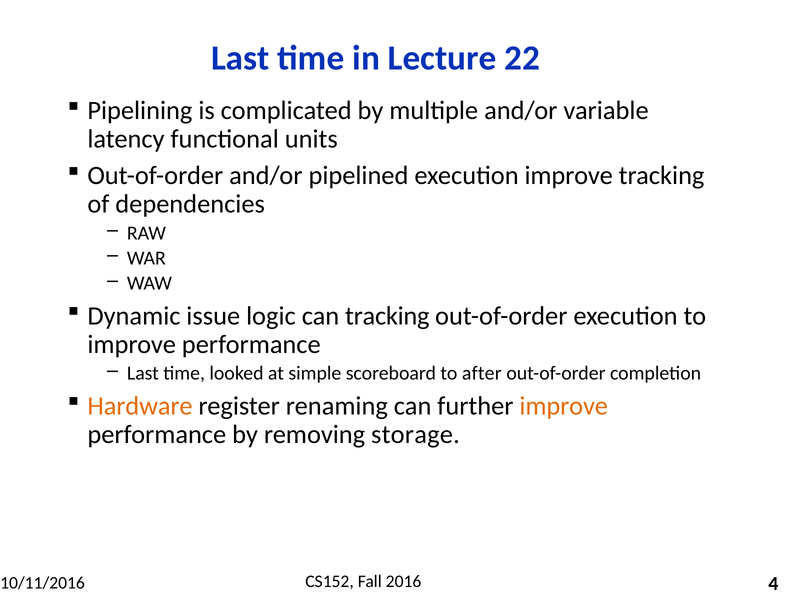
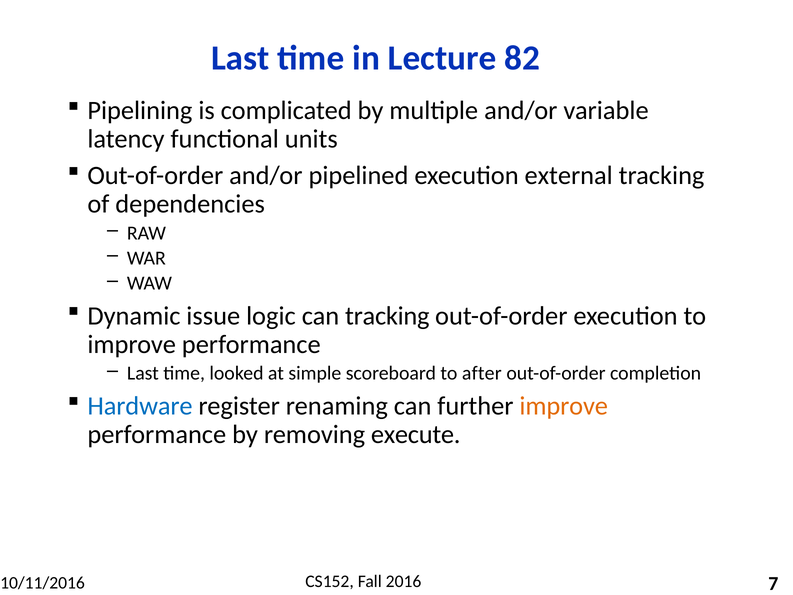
22: 22 -> 82 (522, 58)
execution improve: improve -> external (569, 176)
Hardware colour: orange -> blue (140, 406)
storage: storage -> execute (416, 434)
4: 4 -> 7 (773, 583)
